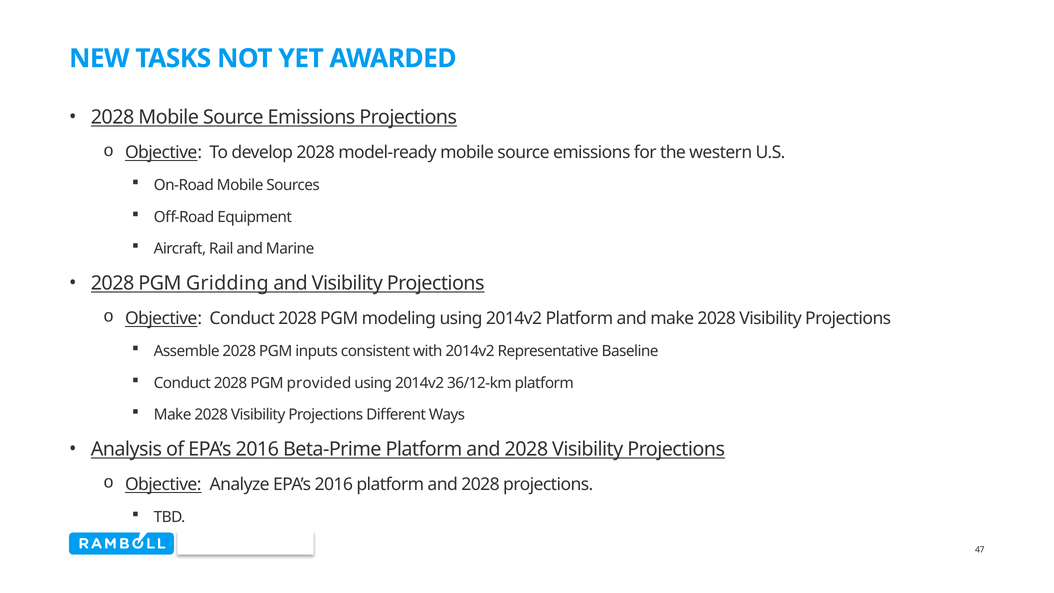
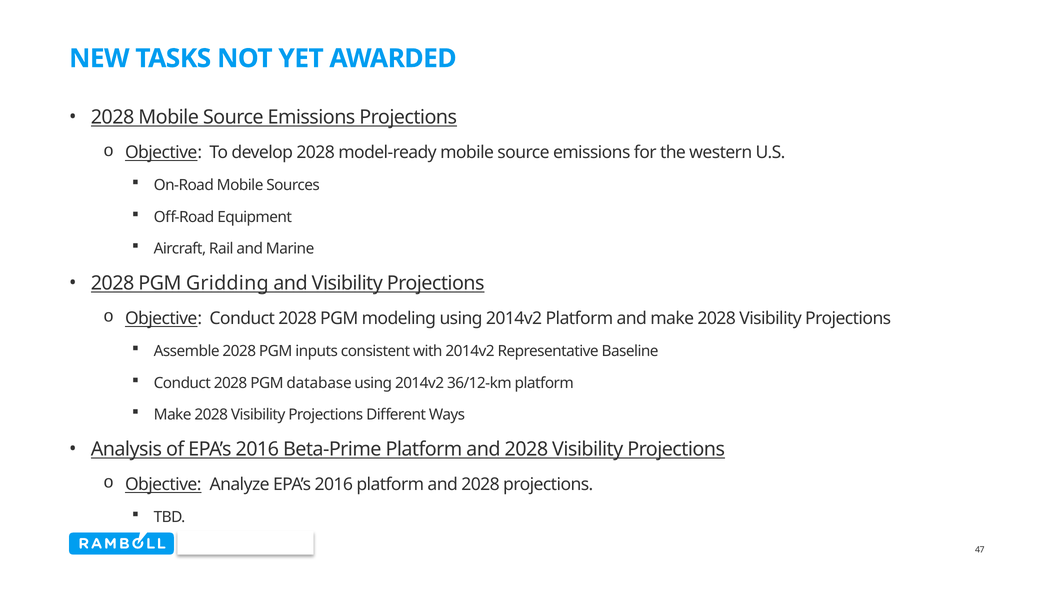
provided: provided -> database (319, 383)
